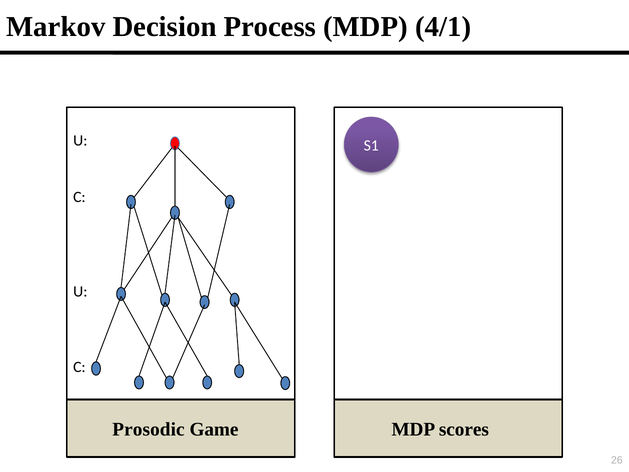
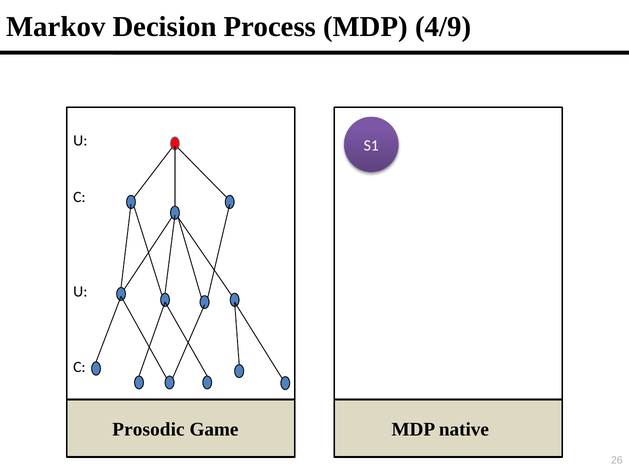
4/1: 4/1 -> 4/9 (443, 27)
scores: scores -> native (464, 429)
